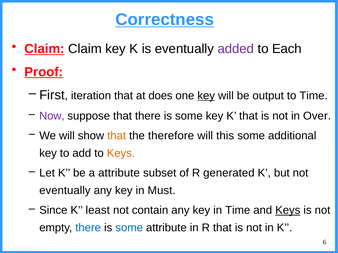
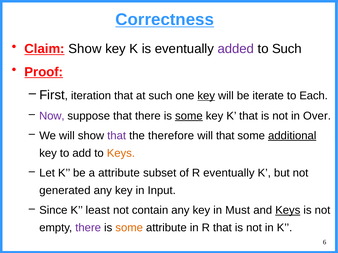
Claim Claim: Claim -> Show (85, 49)
to Each: Each -> Such (287, 49)
at does: does -> such (160, 96)
output: output -> iterate (268, 96)
to Time: Time -> Each (314, 96)
some underline: none -> present (189, 116)
that colour: orange -> purple (117, 136)
will this: this -> that (225, 136)
additional underline: none -> present (292, 136)
R generated: generated -> eventually (229, 173)
eventually: eventually -> generated (65, 191)
Must: Must -> Input (162, 191)
in Time: Time -> Must (238, 211)
there colour: blue -> purple (88, 228)
some colour: blue -> orange (129, 228)
